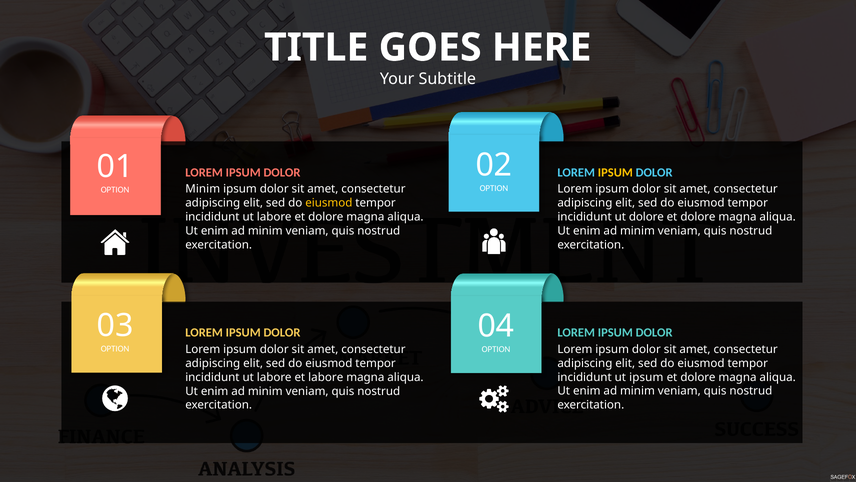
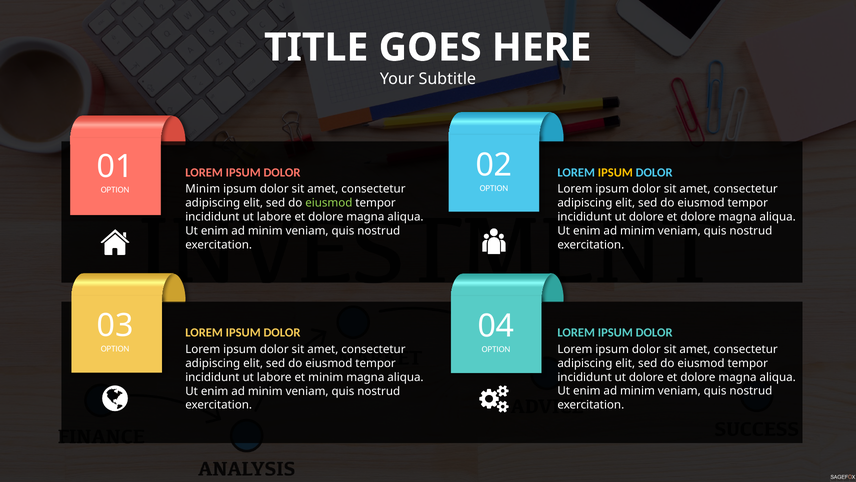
eiusmod colour: yellow -> light green (329, 203)
ipsum: ipsum -> dolore (646, 377)
et labore: labore -> minim (326, 377)
